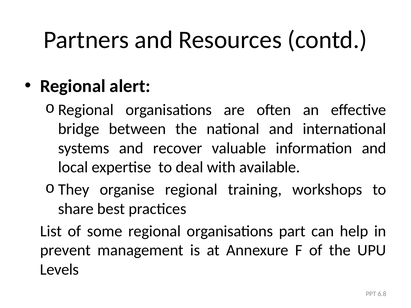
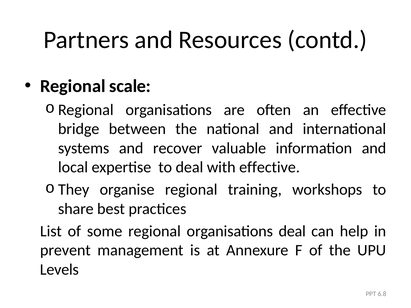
alert: alert -> scale (130, 86)
with available: available -> effective (270, 167)
organisations part: part -> deal (292, 231)
